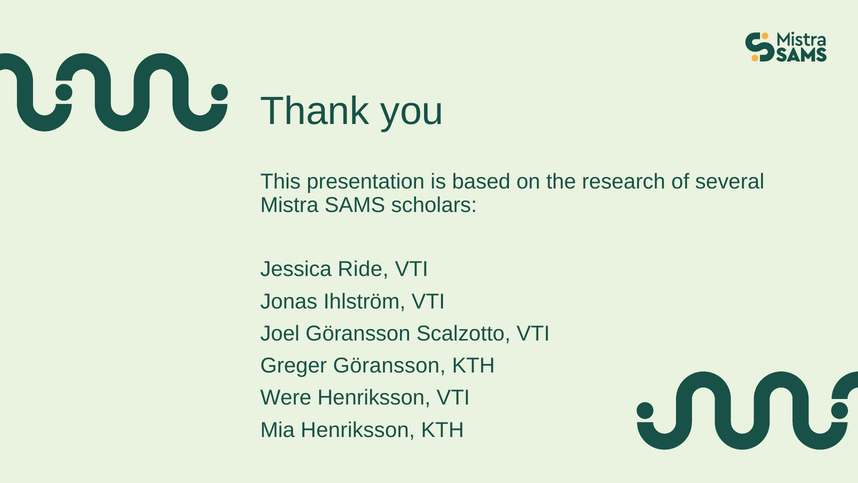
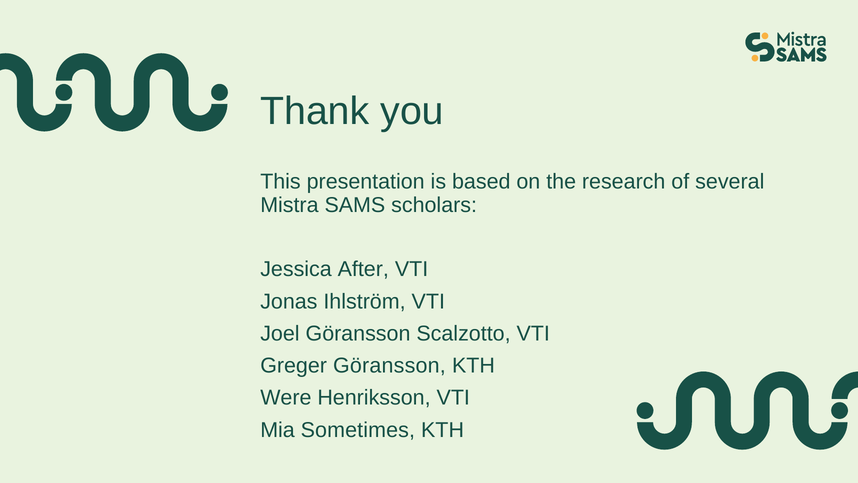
Ride: Ride -> After (363, 269)
Mia Henriksson: Henriksson -> Sometimes (358, 430)
